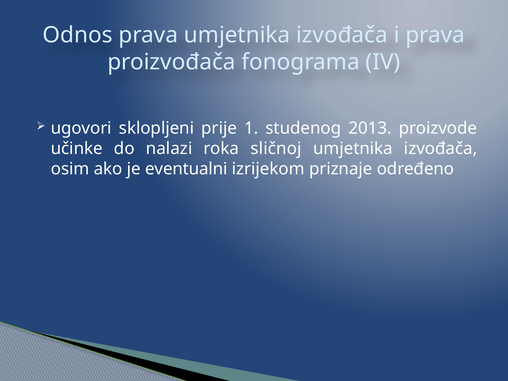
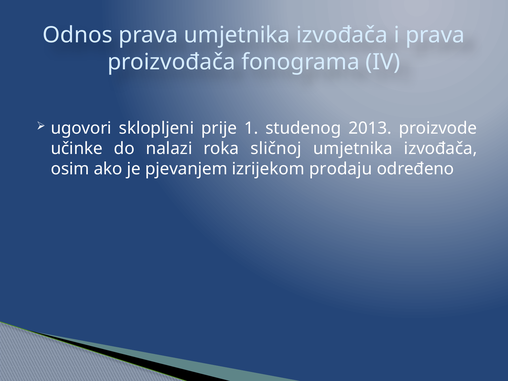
eventualni: eventualni -> pjevanjem (186, 169)
priznaje: priznaje -> prodaju (341, 169)
